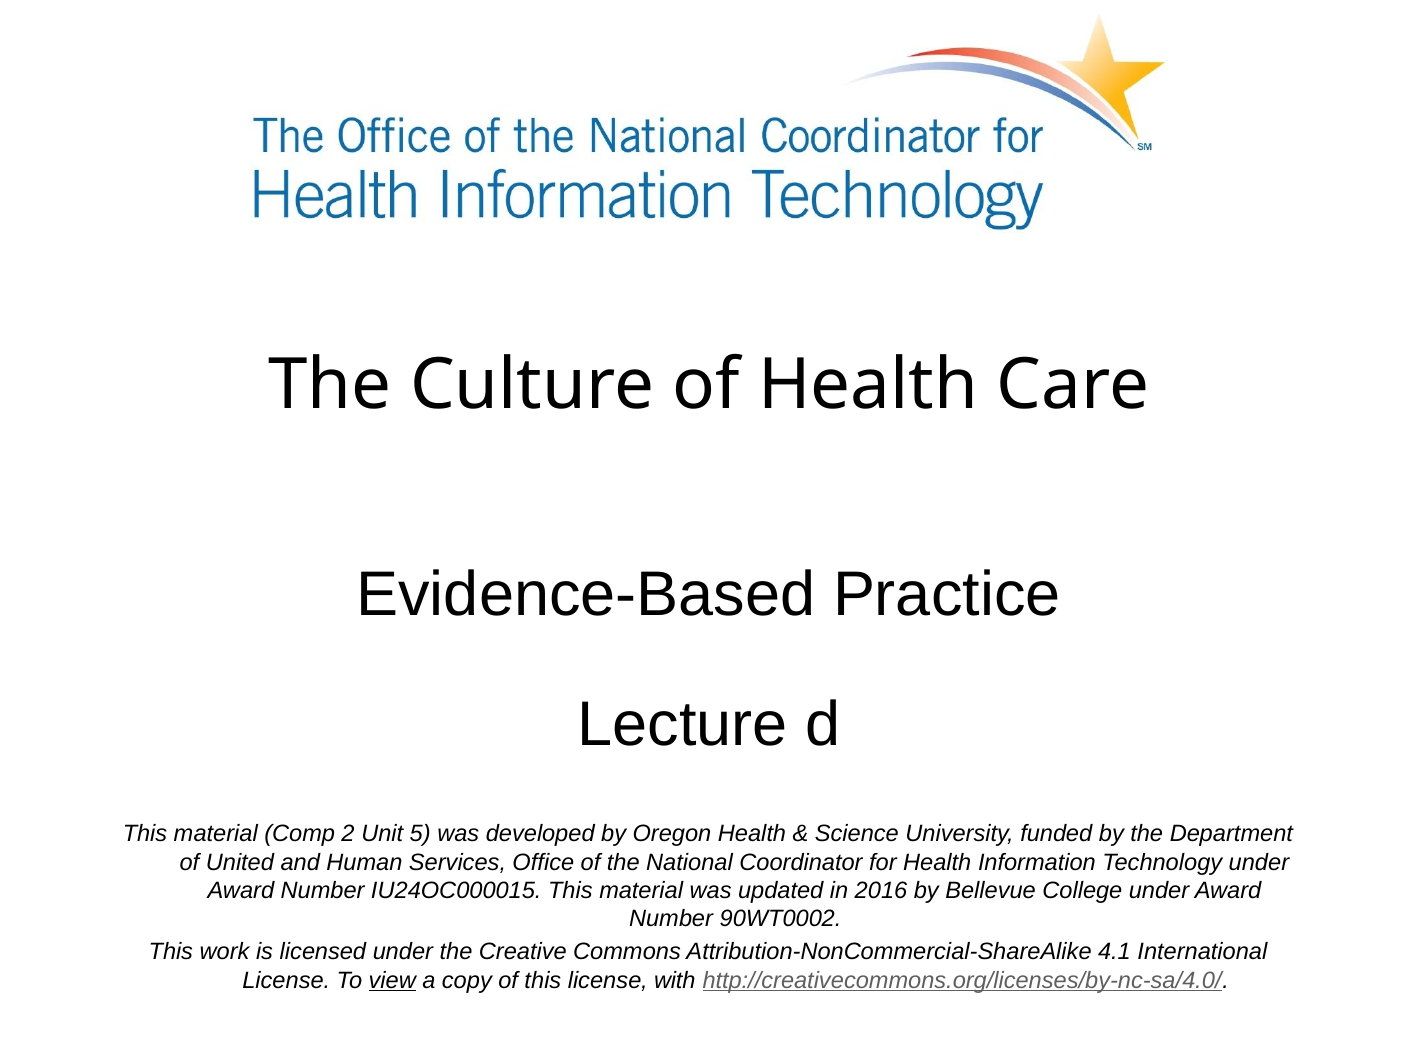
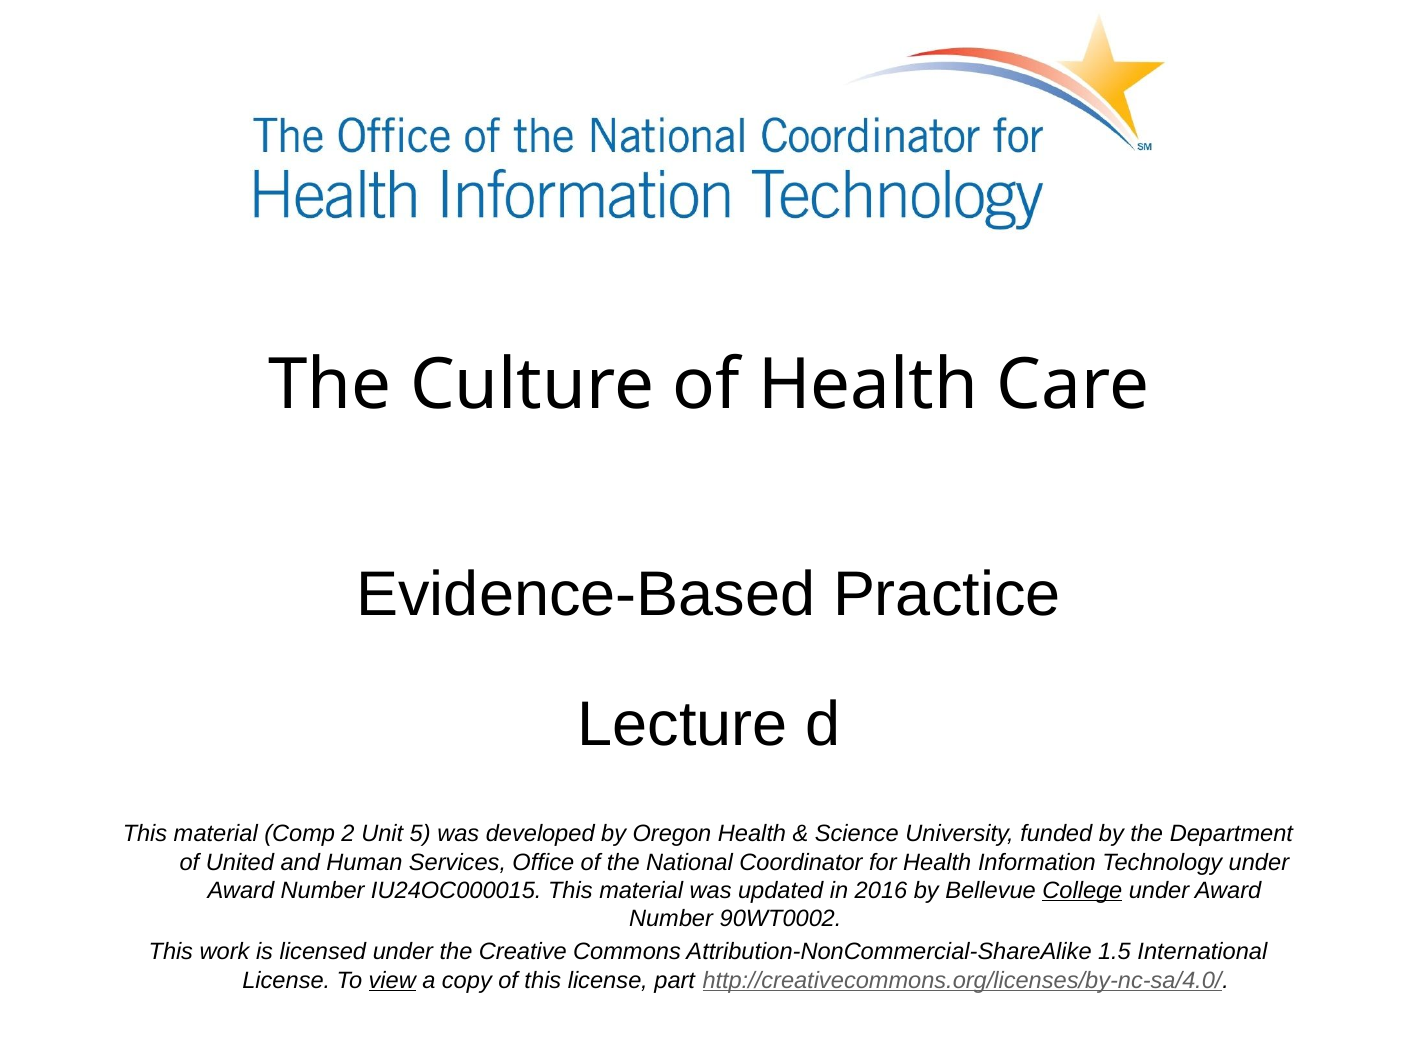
College underline: none -> present (1082, 891)
4.1: 4.1 -> 1.5 (1114, 952)
with: with -> part (675, 981)
